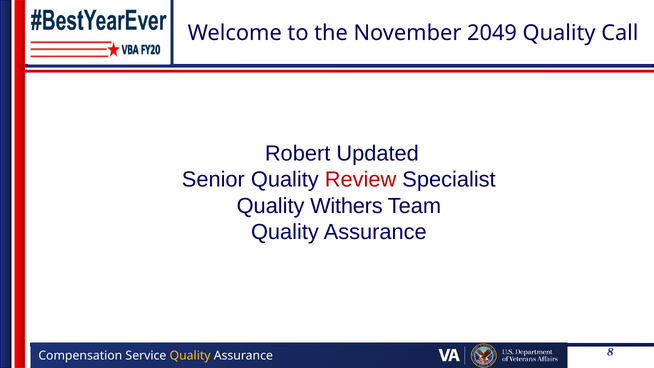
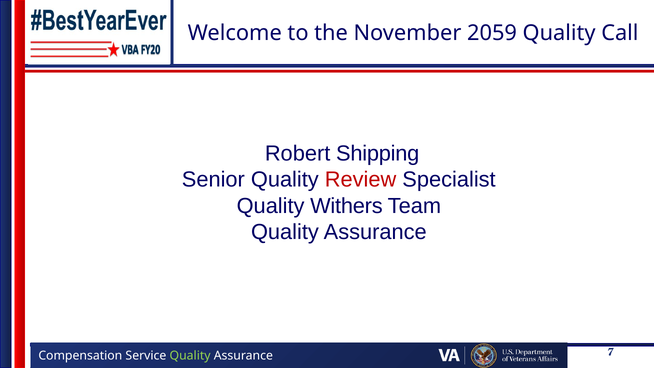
2049: 2049 -> 2059 (492, 33)
Updated: Updated -> Shipping (378, 154)
Quality colour: yellow -> light green (190, 356)
8: 8 -> 7 (610, 352)
